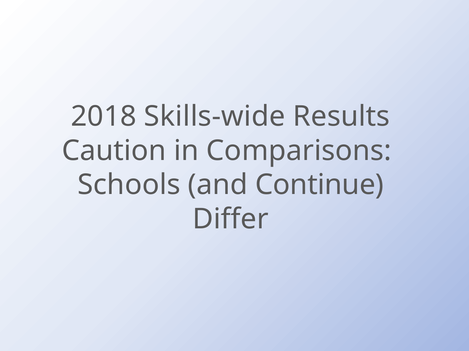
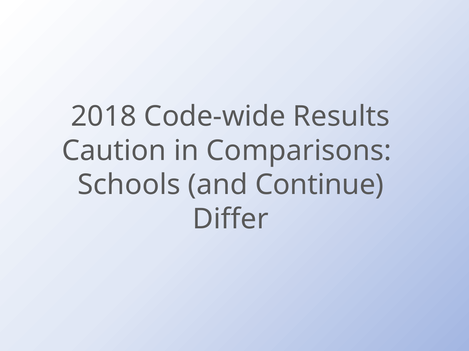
Skills-wide: Skills-wide -> Code-wide (215, 117)
